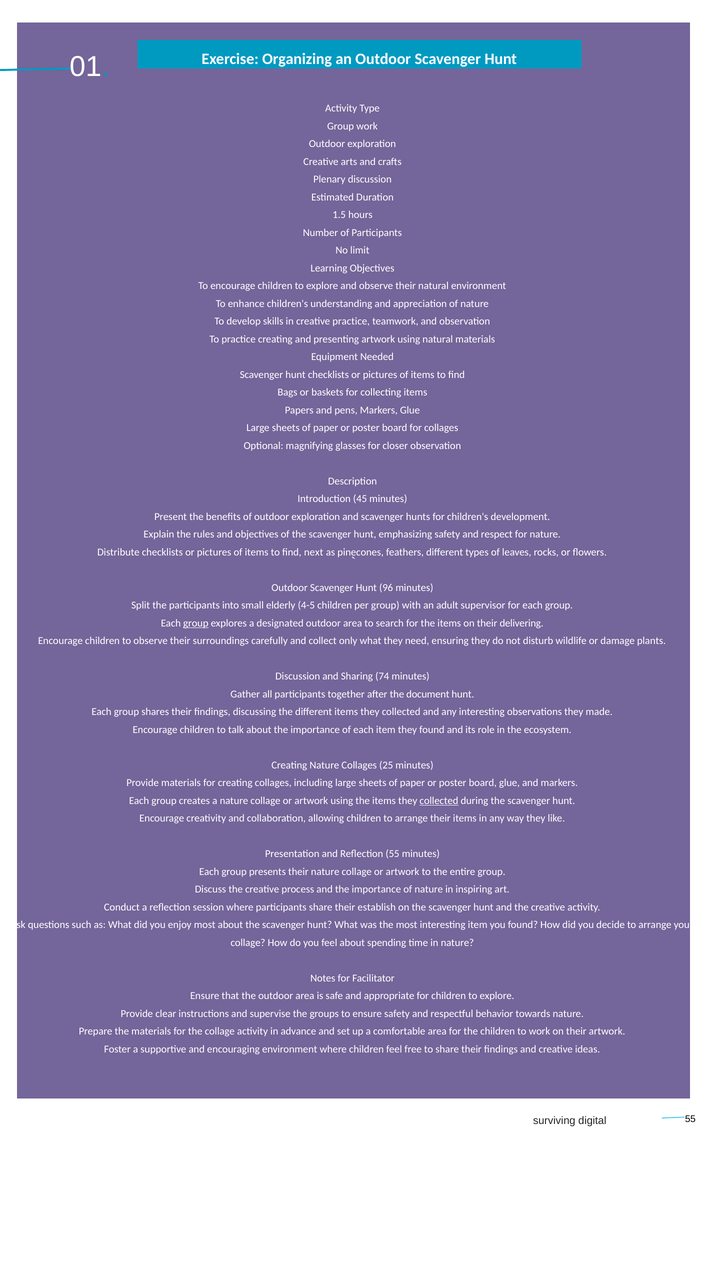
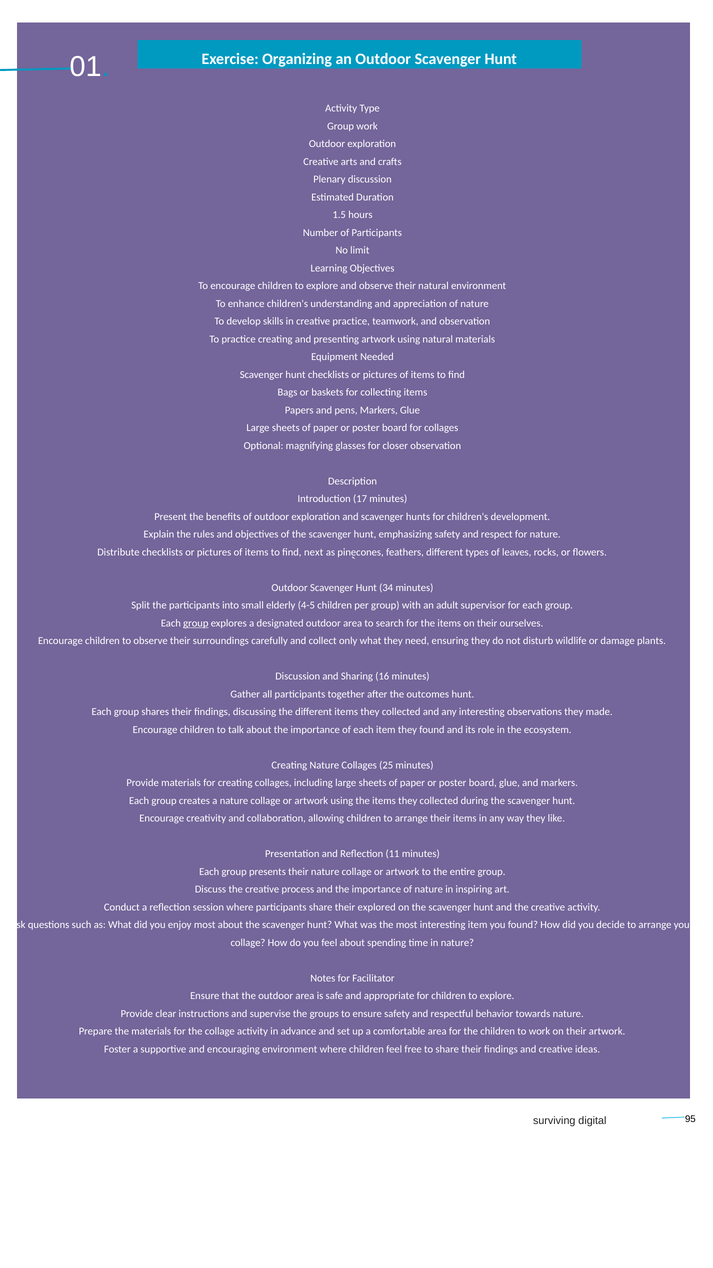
45: 45 -> 17 (360, 499)
96: 96 -> 34 (386, 587)
delivering: delivering -> ourselves (521, 623)
74: 74 -> 16 (382, 676)
document: document -> outcomes (428, 694)
collected underline: present -> none (439, 800)
Reflection 55: 55 -> 11 (393, 854)
establish: establish -> explored (377, 907)
digital 55: 55 -> 95 (690, 1119)
